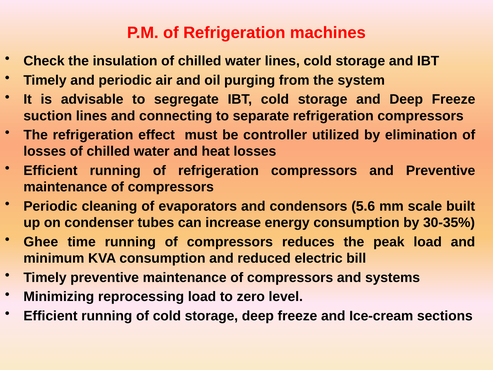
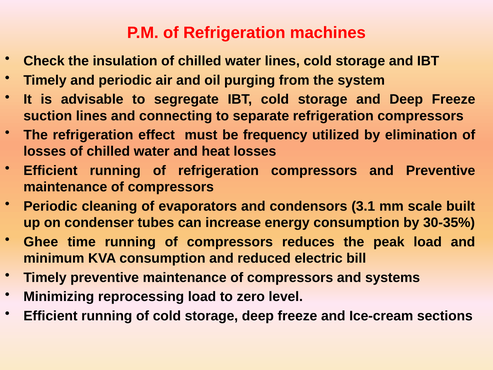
controller: controller -> frequency (275, 135)
5.6: 5.6 -> 3.1 (363, 206)
